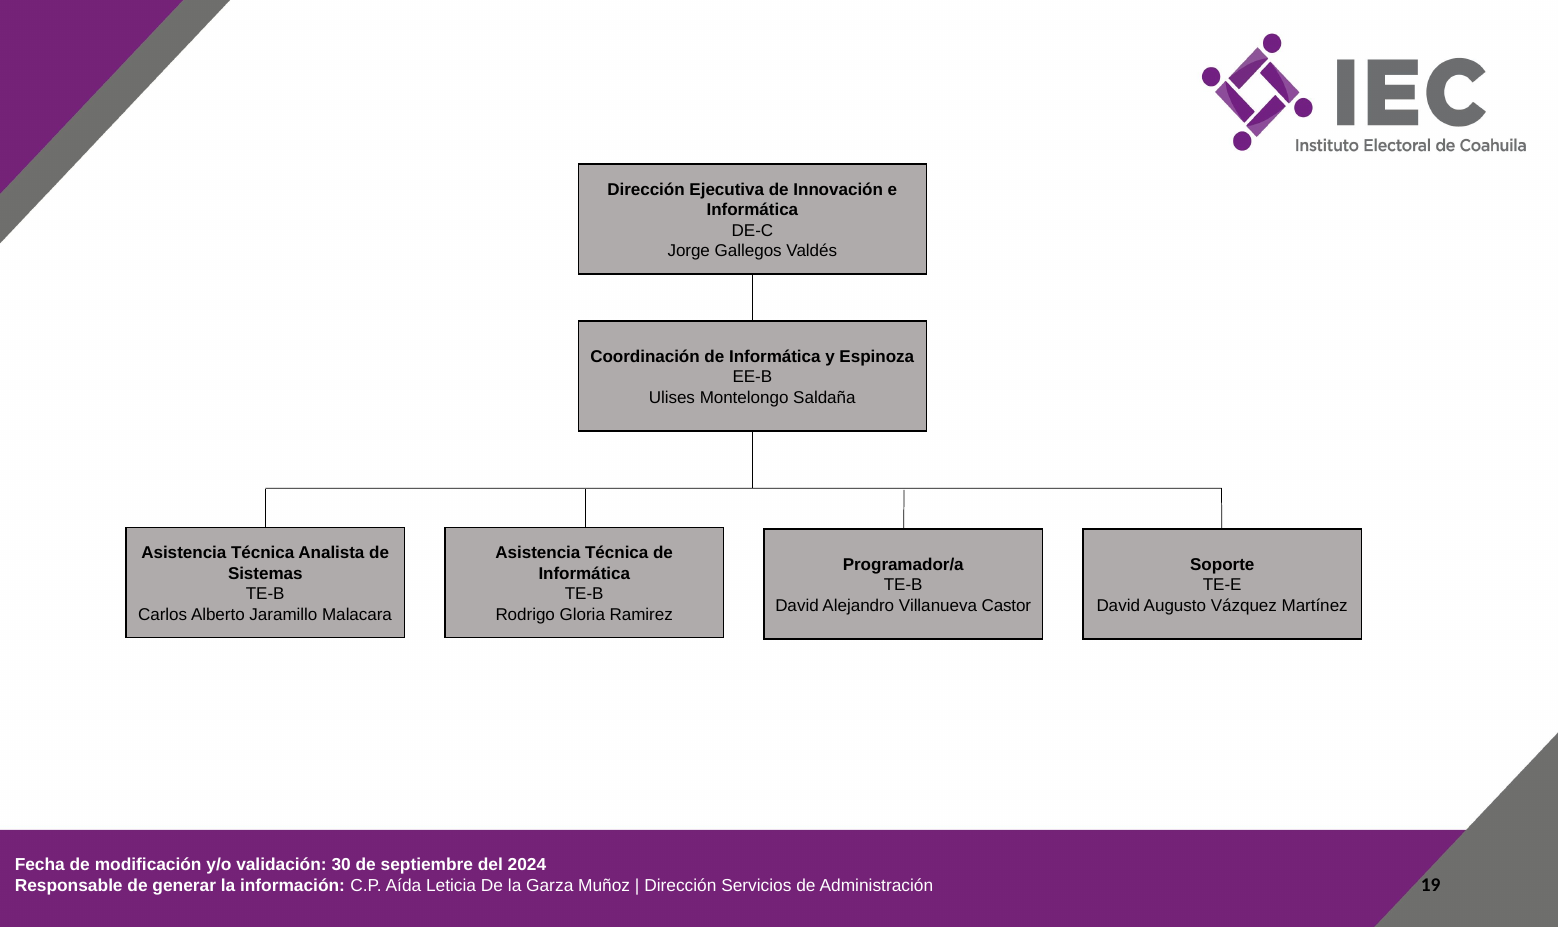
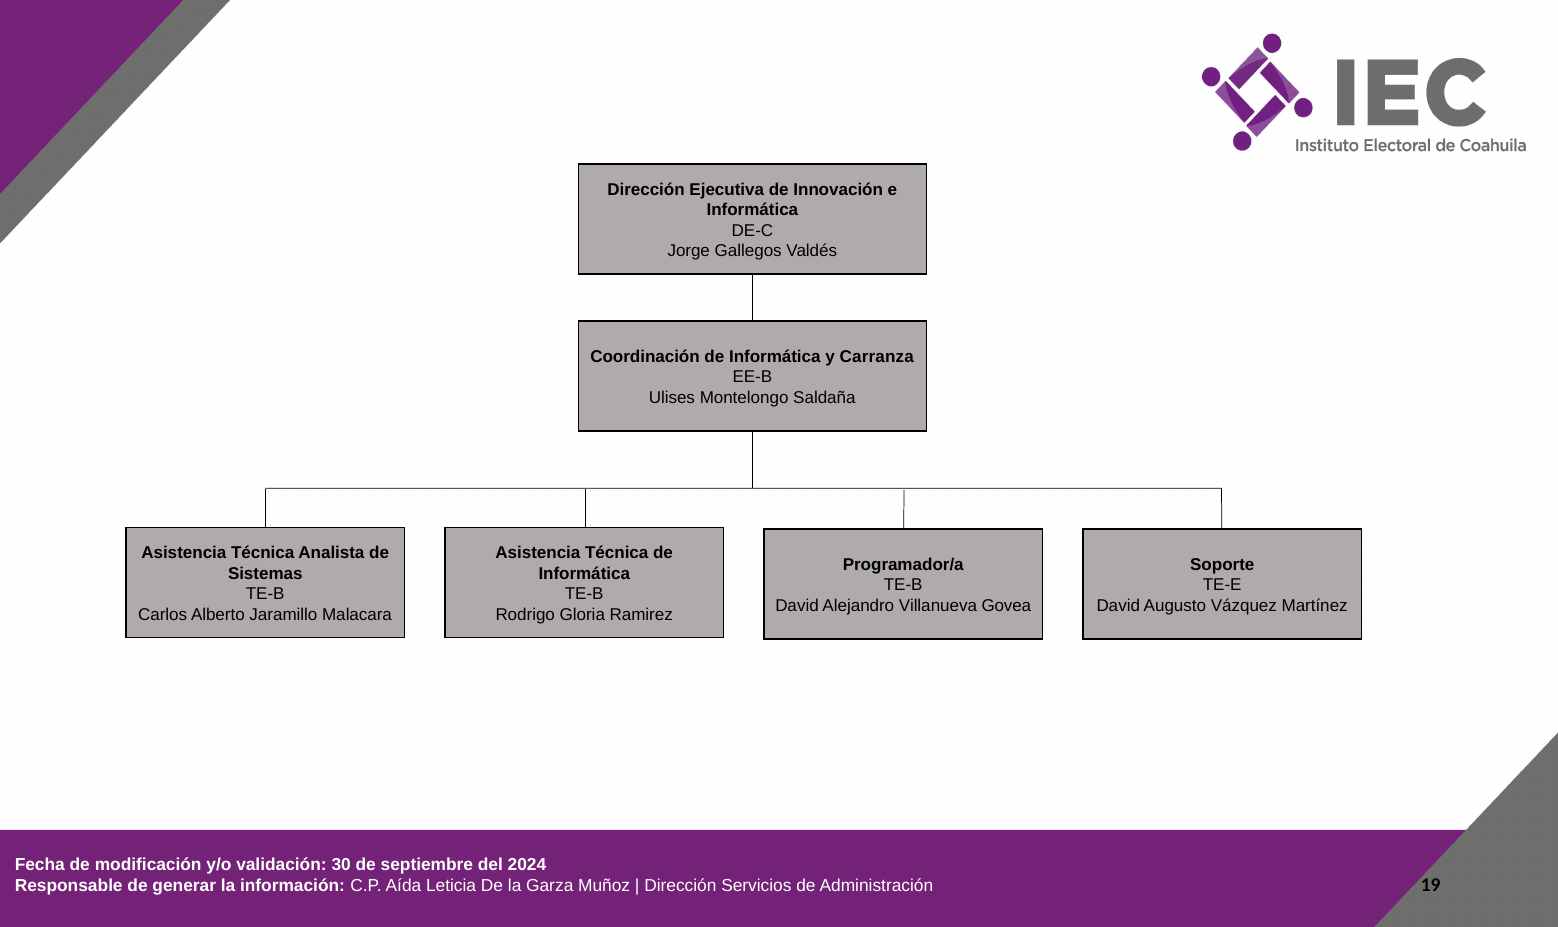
Espinoza: Espinoza -> Carranza (877, 357)
Castor: Castor -> Govea (1006, 606)
